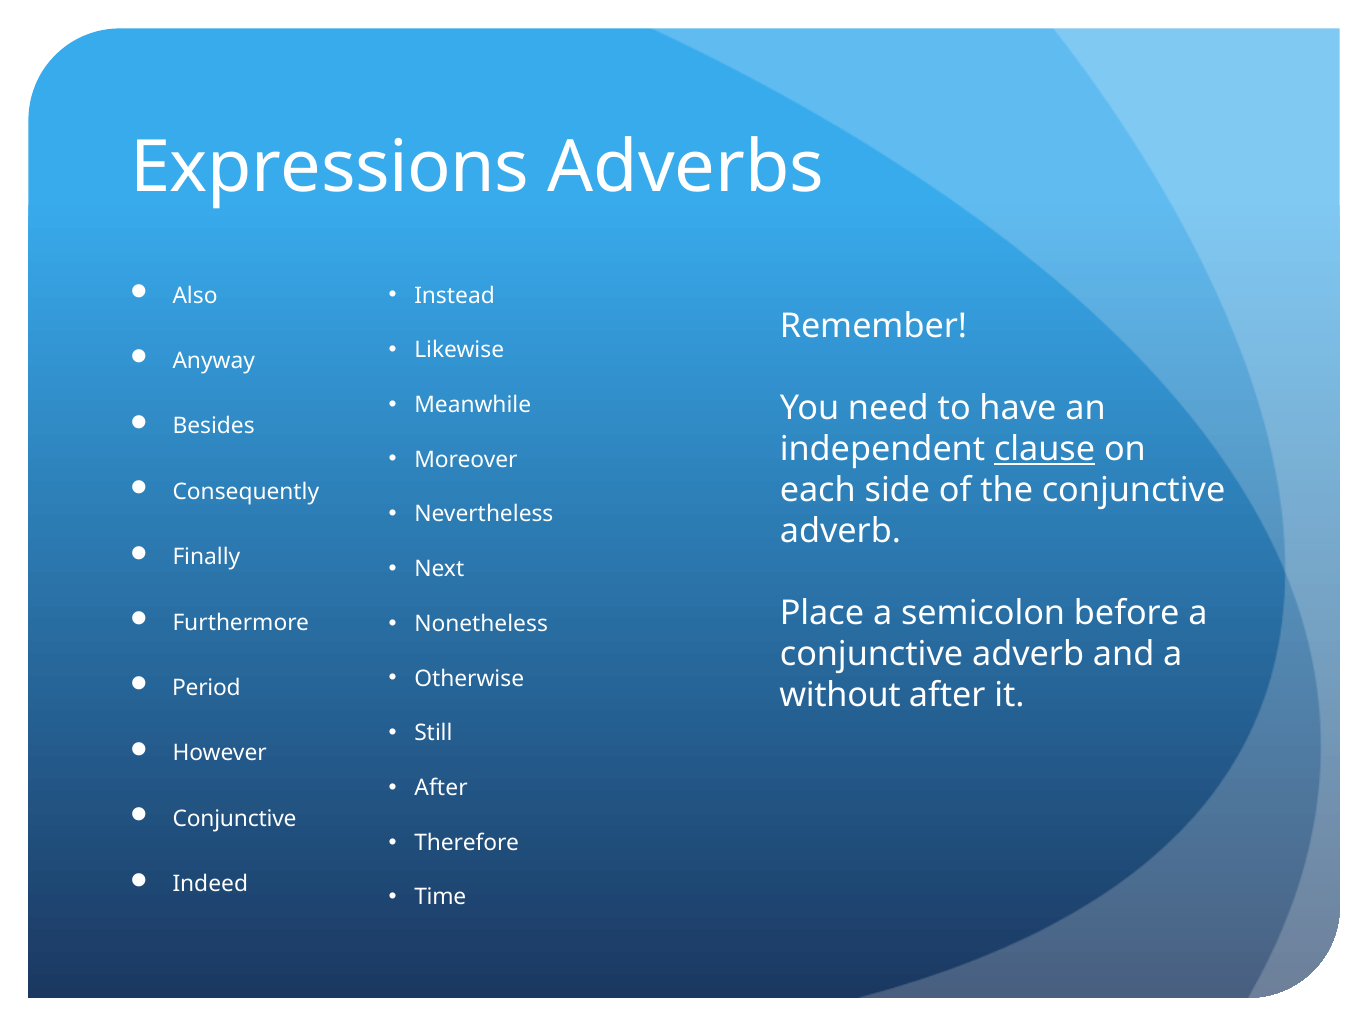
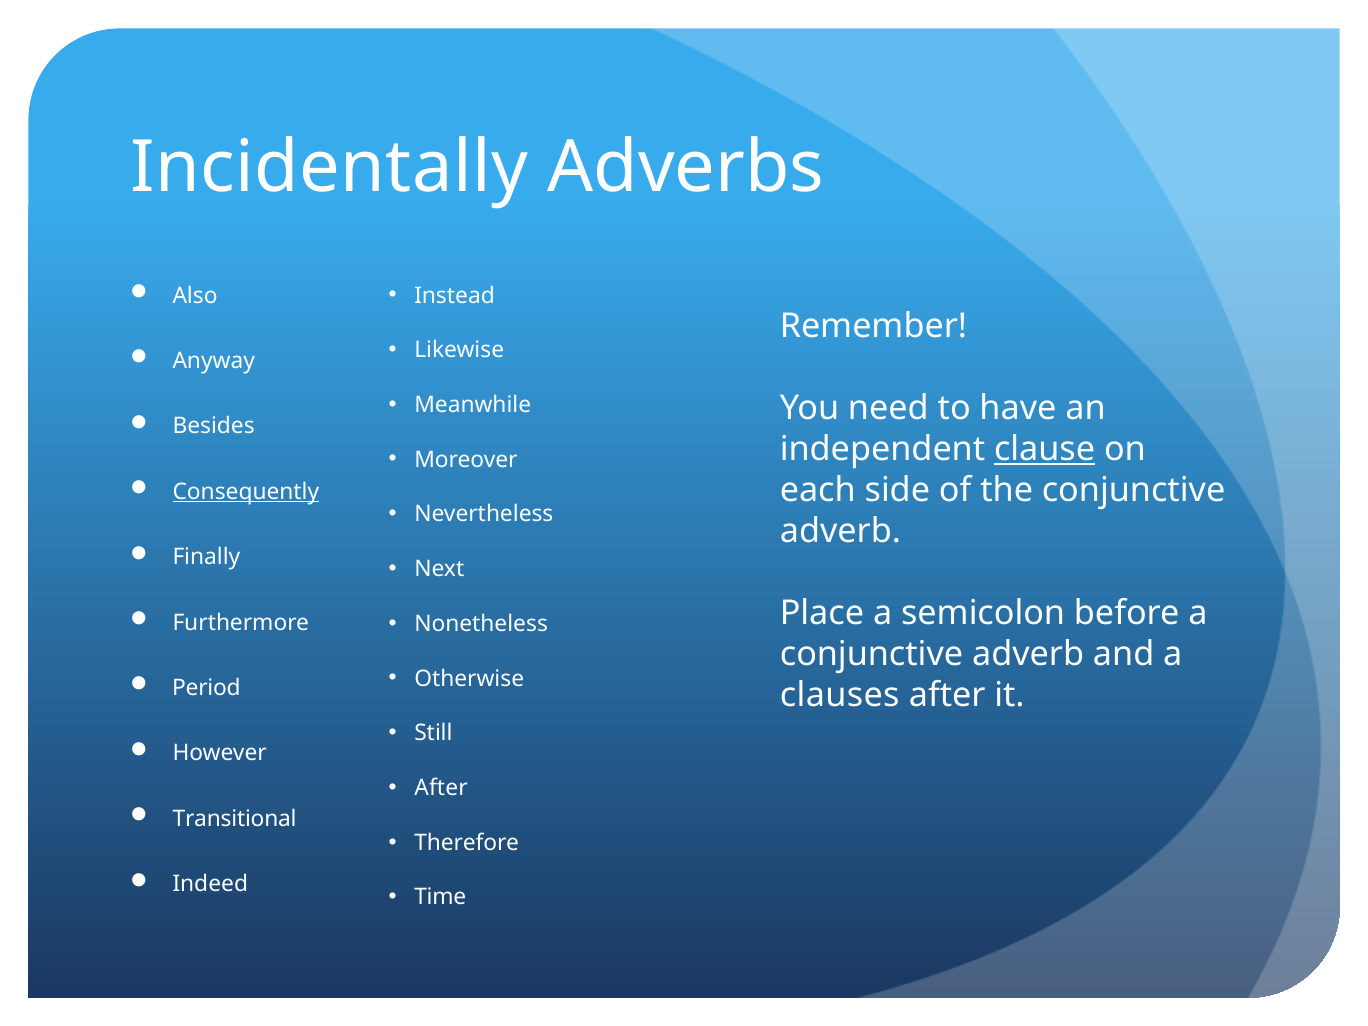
Expressions: Expressions -> Incidentally (329, 168)
Consequently underline: none -> present (246, 492)
without: without -> clauses (840, 695)
Conjunctive: Conjunctive -> Transitional (235, 819)
